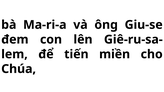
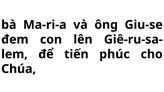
miền: miền -> phúc (115, 54)
